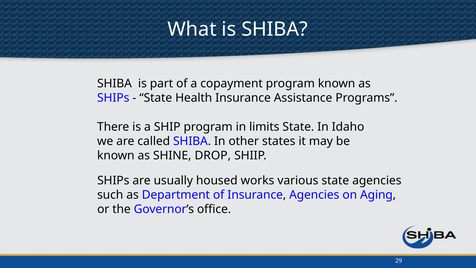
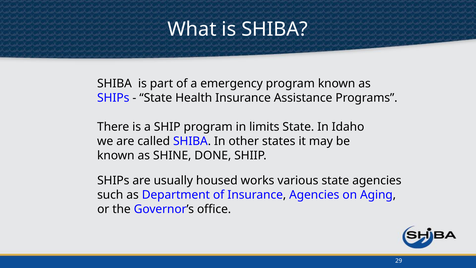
copayment: copayment -> emergency (232, 84)
DROP: DROP -> DONE (213, 155)
